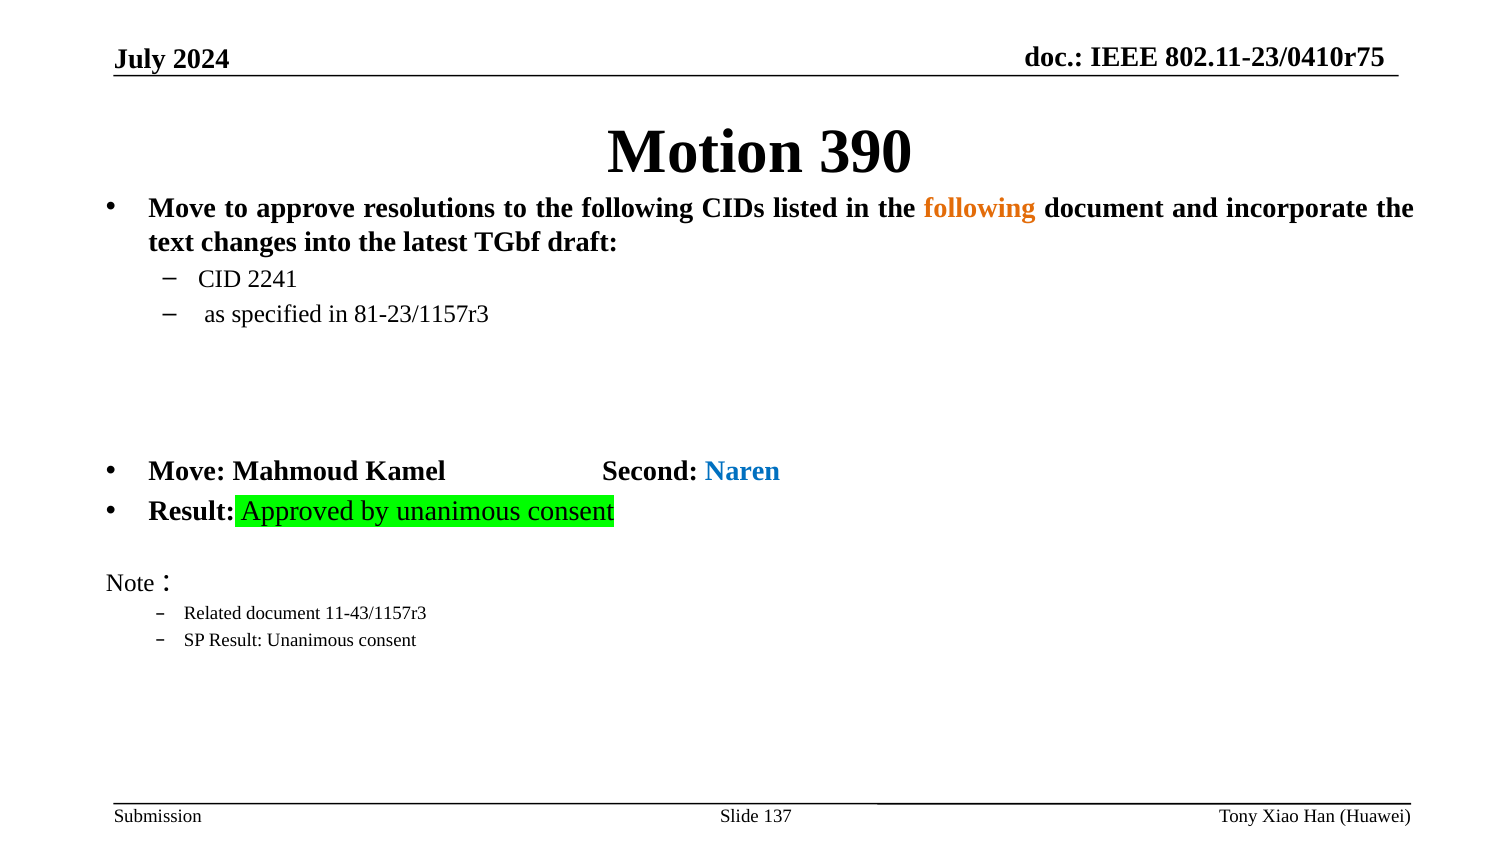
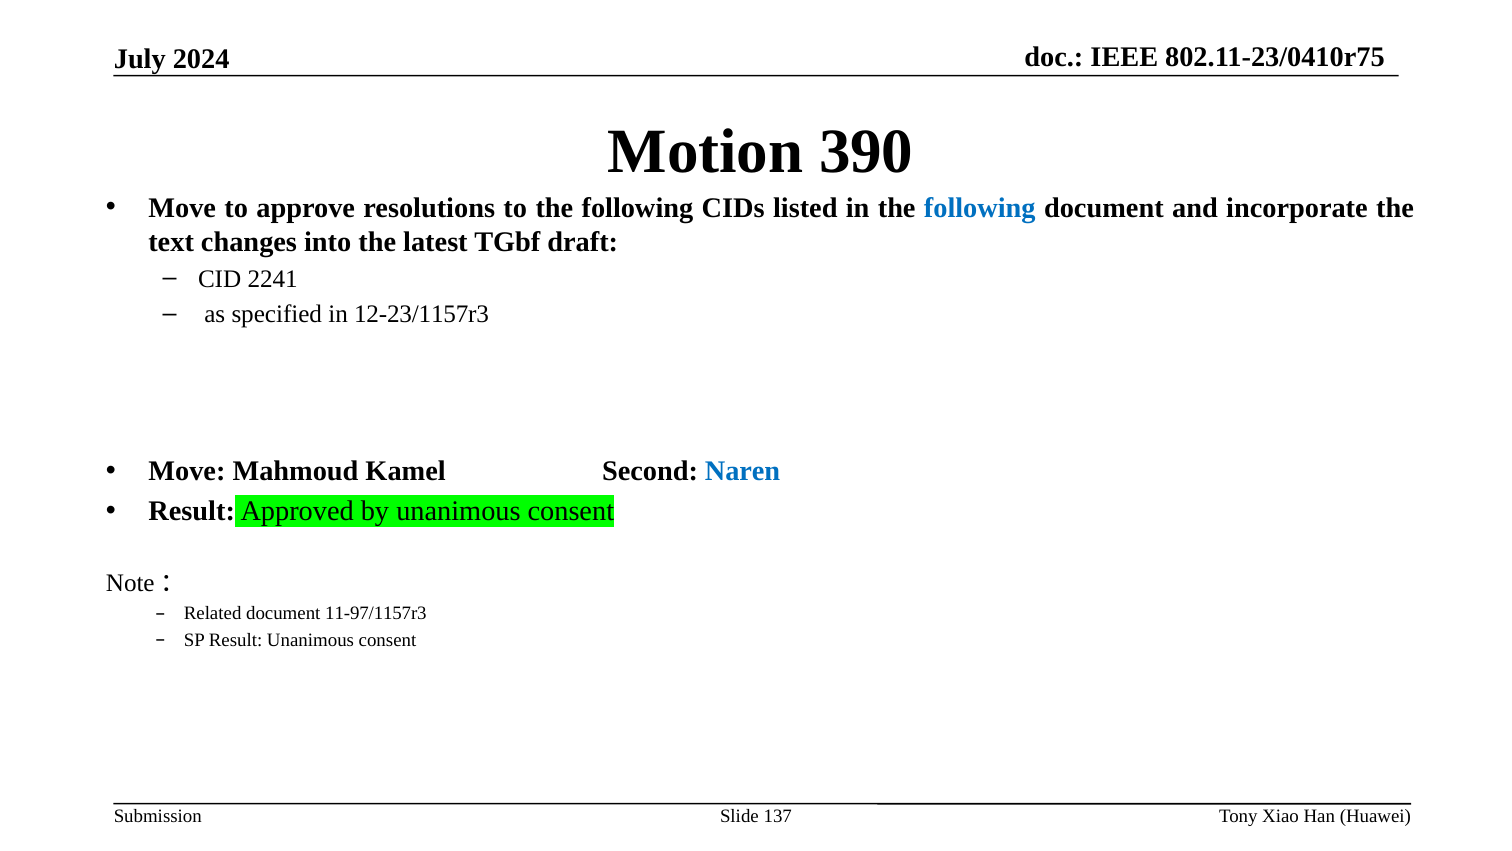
following colour: orange -> blue (980, 208)
81-23/1157r3: 81-23/1157r3 -> 12-23/1157r3 (422, 314)
11-43/1157r3: 11-43/1157r3 -> 11-97/1157r3 (376, 613)
